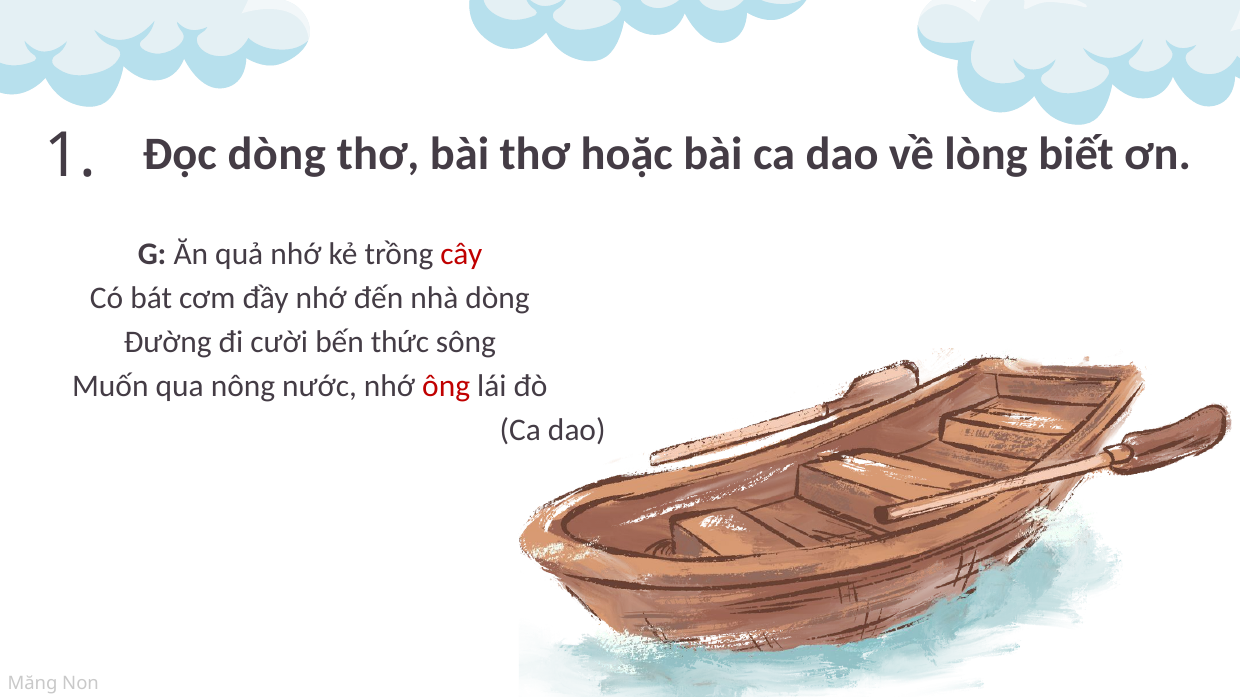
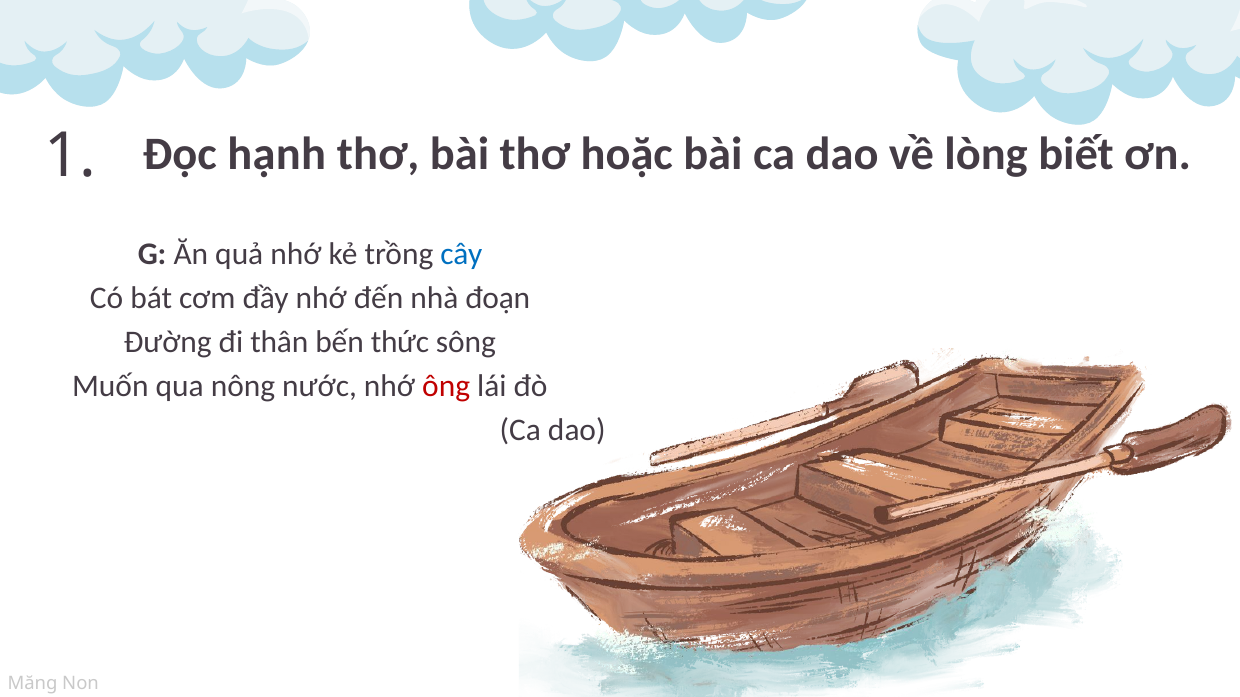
Đọc dòng: dòng -> hạnh (277, 154)
cây colour: red -> blue (461, 254)
nhà dòng: dòng -> đoạn (498, 298)
cười: cười -> thân (279, 342)
